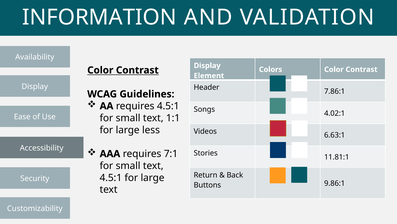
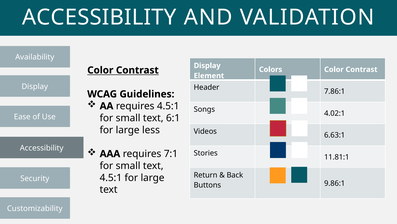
INFORMATION: INFORMATION -> ACCESSIBILITY (99, 17)
1:1: 1:1 -> 6:1 (173, 118)
